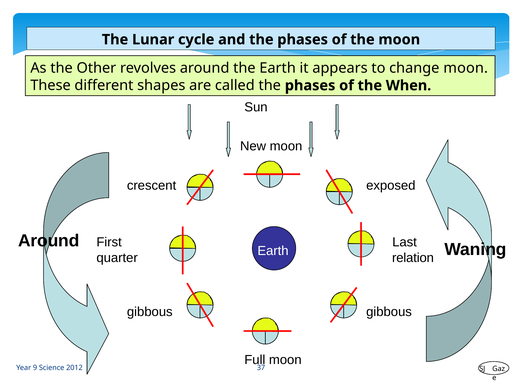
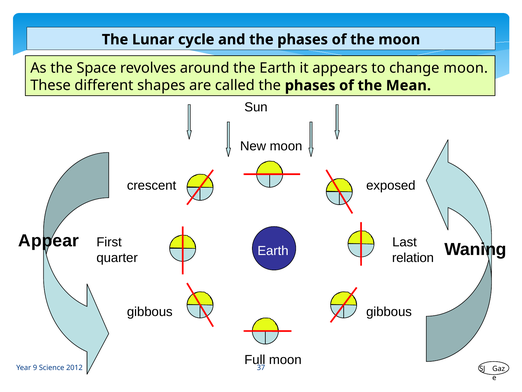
Other: Other -> Space (96, 68)
When: When -> Mean (408, 85)
Around: Around -> Appear (49, 240)
